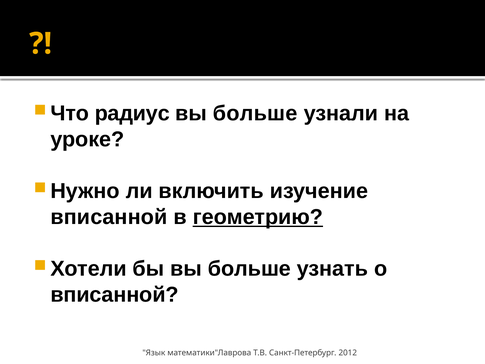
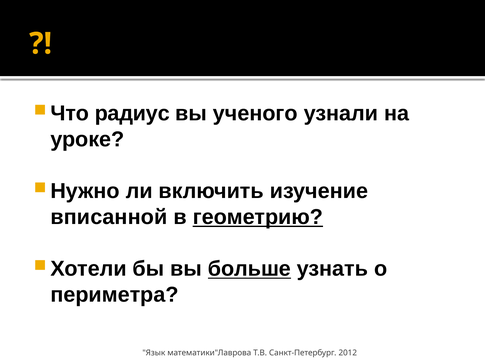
больше: больше -> ученого (255, 113)
больше underline: none -> present (249, 269)
вписанной: вписанной -> периметра (115, 295)
